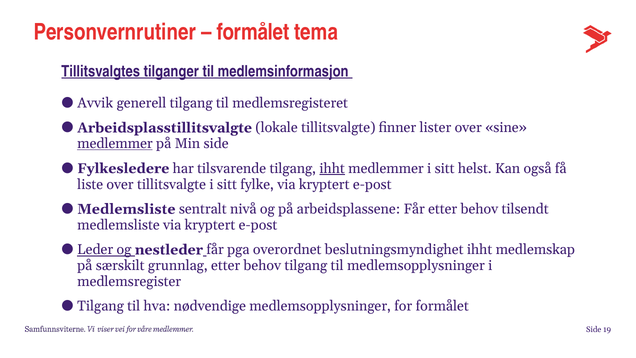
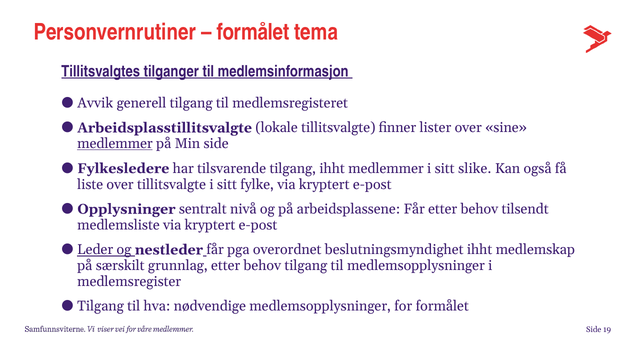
ihht underline: present -> none (332, 168)
helst: helst -> slike (475, 168)
Medlemsliste: Medlemsliste -> Opplysninger (126, 209)
